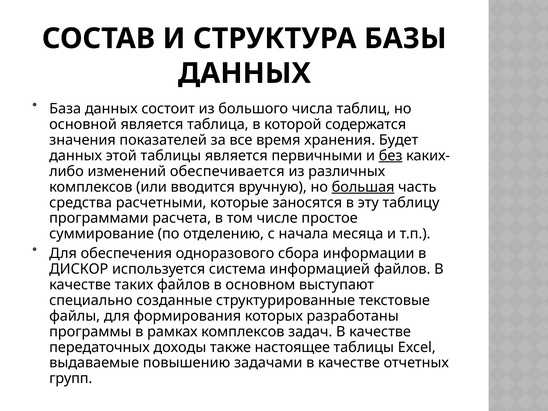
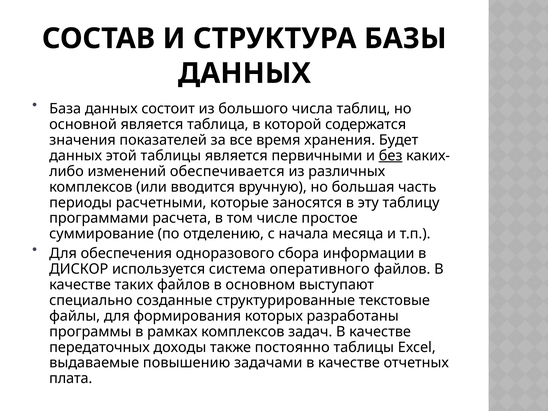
большая underline: present -> none (363, 187)
средства: средства -> периоды (81, 203)
информацией: информацией -> оперативного (320, 269)
настоящее: настоящее -> постоянно (292, 347)
групп: групп -> плата (71, 378)
